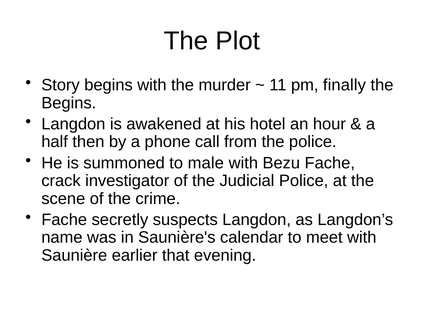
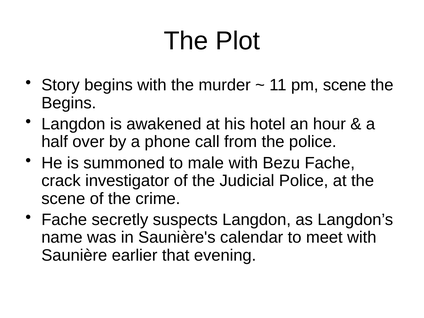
pm finally: finally -> scene (345, 85)
then: then -> over (88, 142)
